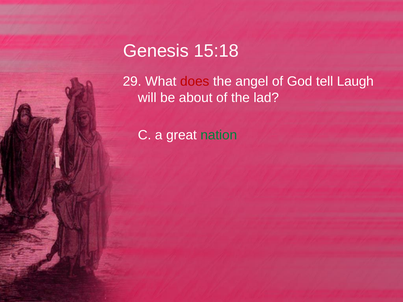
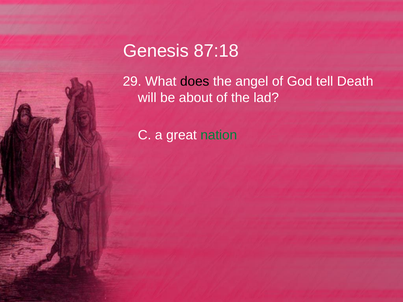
15:18: 15:18 -> 87:18 (216, 51)
does colour: red -> black (195, 82)
Laugh: Laugh -> Death (355, 82)
